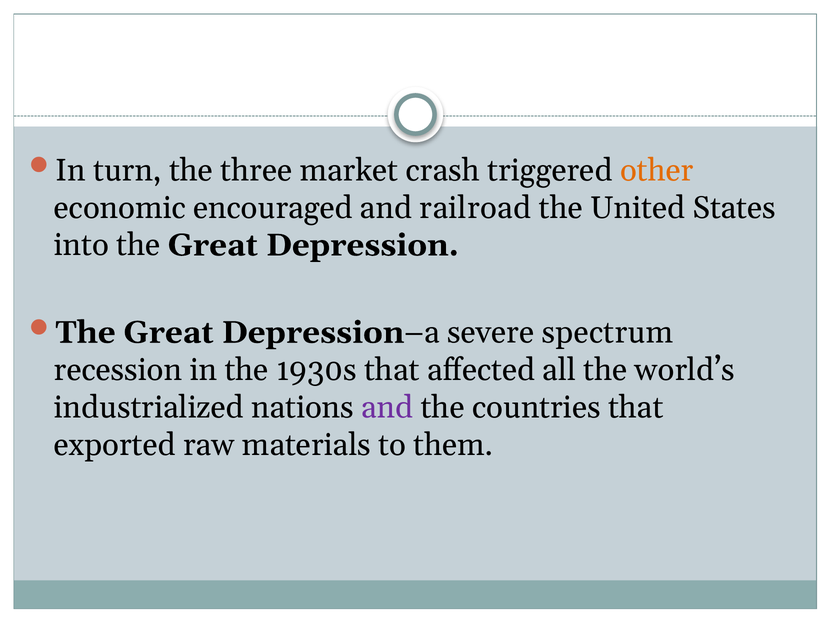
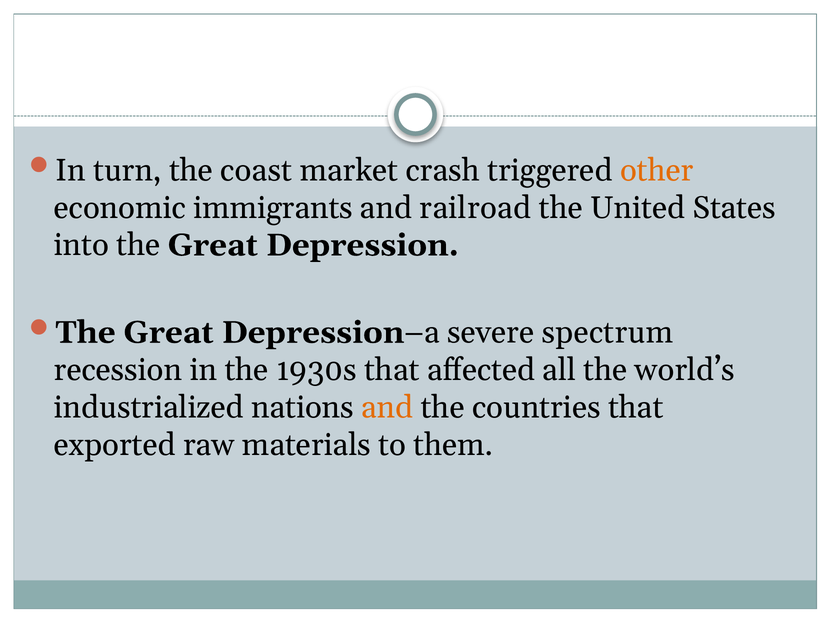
three: three -> coast (256, 170)
encouraged: encouraged -> immigrants (273, 208)
and colour: purple -> orange (387, 407)
